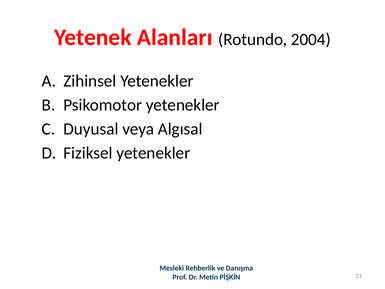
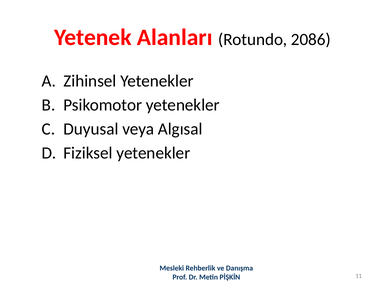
2004: 2004 -> 2086 (311, 39)
